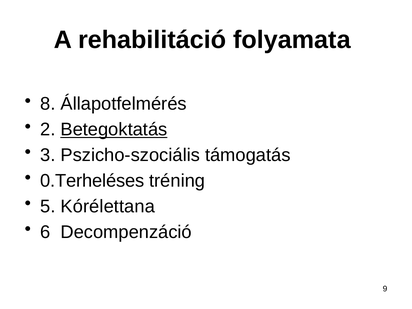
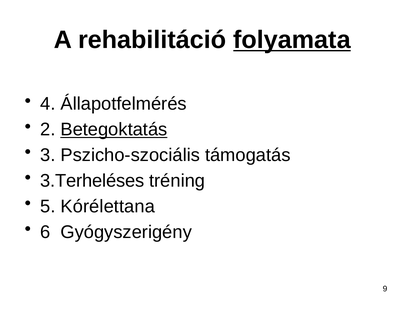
folyamata underline: none -> present (292, 40)
8: 8 -> 4 (48, 104)
0.Terheléses: 0.Terheléses -> 3.Terheléses (92, 181)
Decompenzáció: Decompenzáció -> Gyógyszerigény (126, 232)
